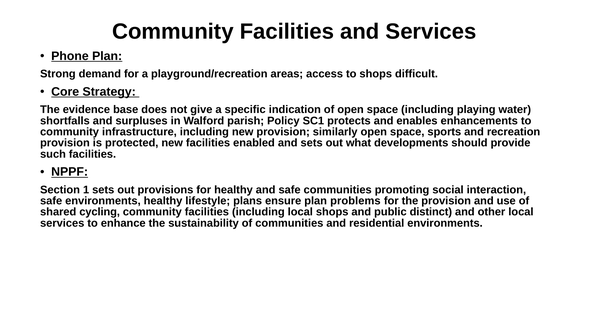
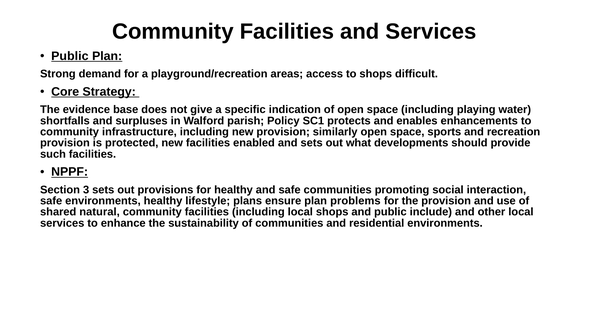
Phone: Phone -> Public (70, 56)
1: 1 -> 3 (86, 190)
cycling: cycling -> natural (100, 212)
distinct: distinct -> include (431, 212)
